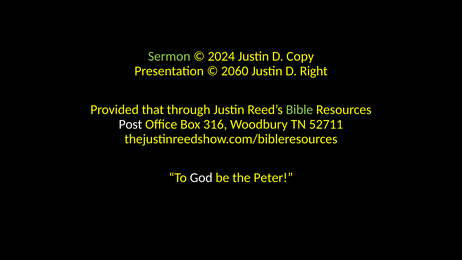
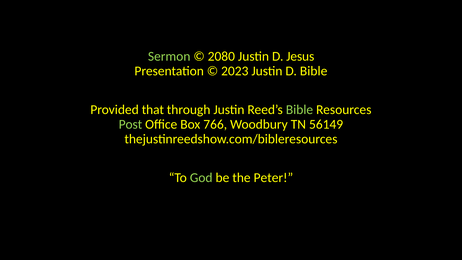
2024: 2024 -> 2080 (221, 56)
Copy: Copy -> Jesus (300, 56)
2060: 2060 -> 2023 (235, 71)
D Right: Right -> Bible (314, 71)
Post colour: white -> light green (130, 124)
316: 316 -> 766 (215, 124)
52711: 52711 -> 56149 (326, 124)
God colour: white -> light green (201, 178)
